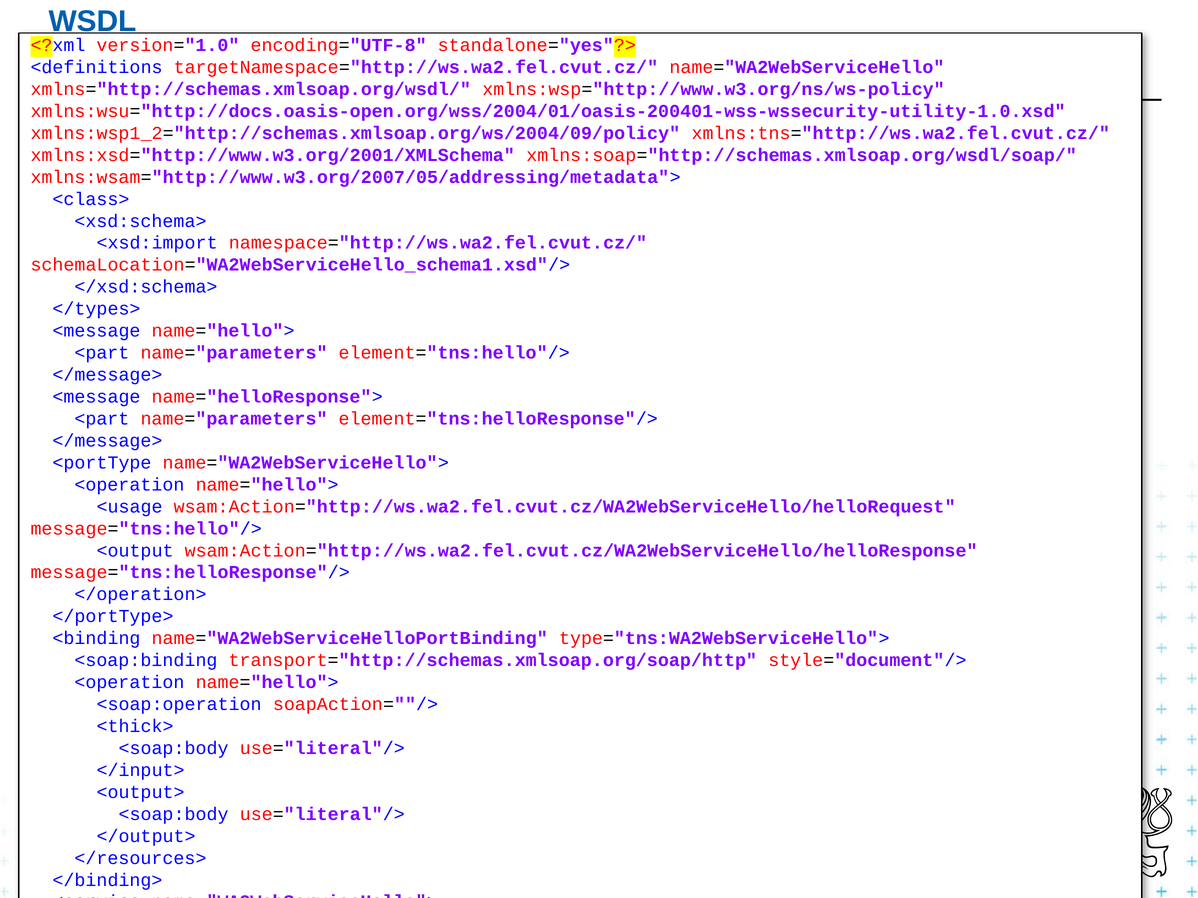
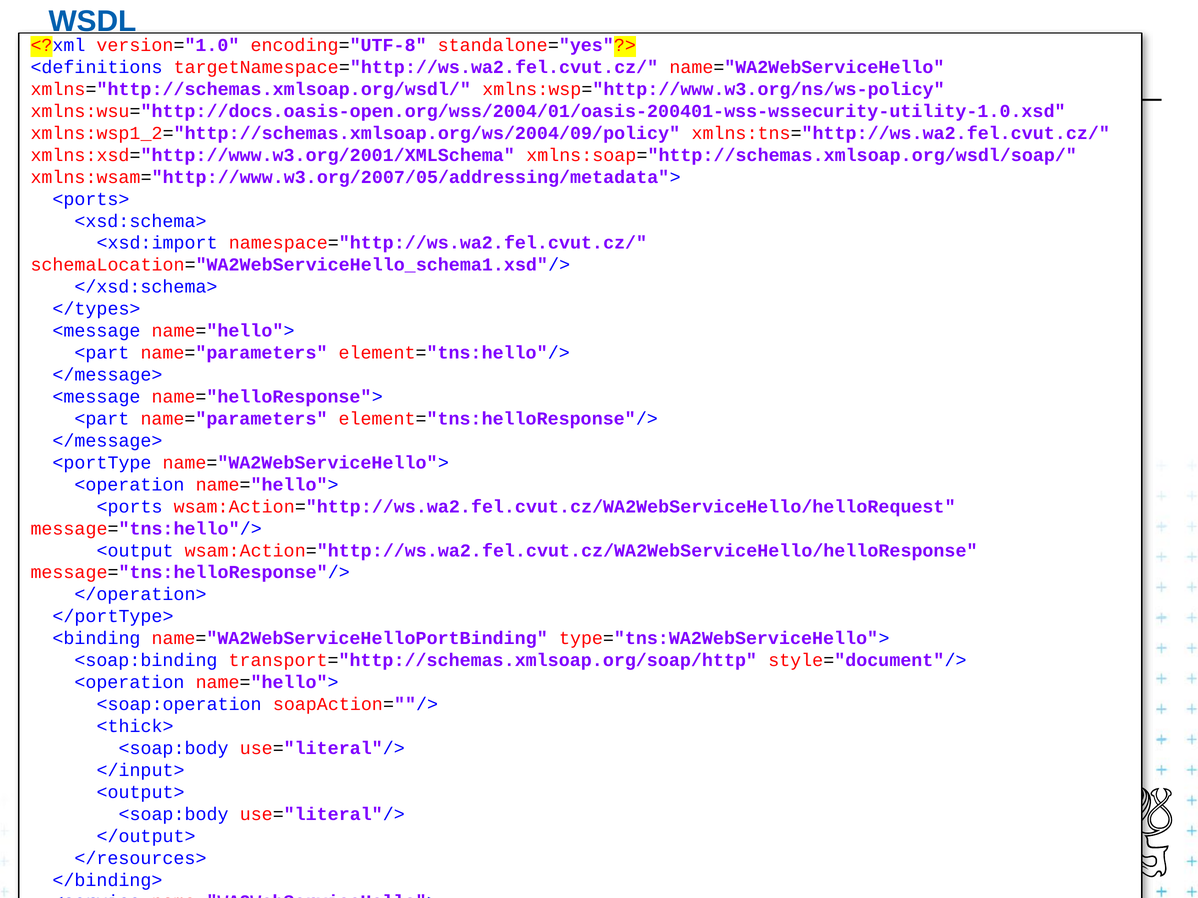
<class>: <class> -> <ports> (91, 199)
<usage: <usage -> <ports (130, 507)
